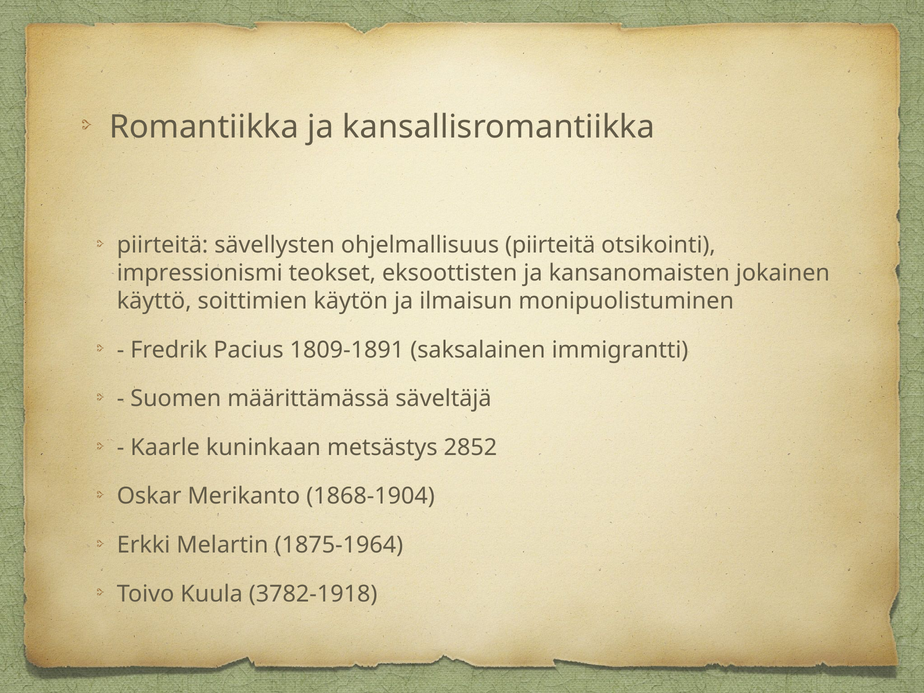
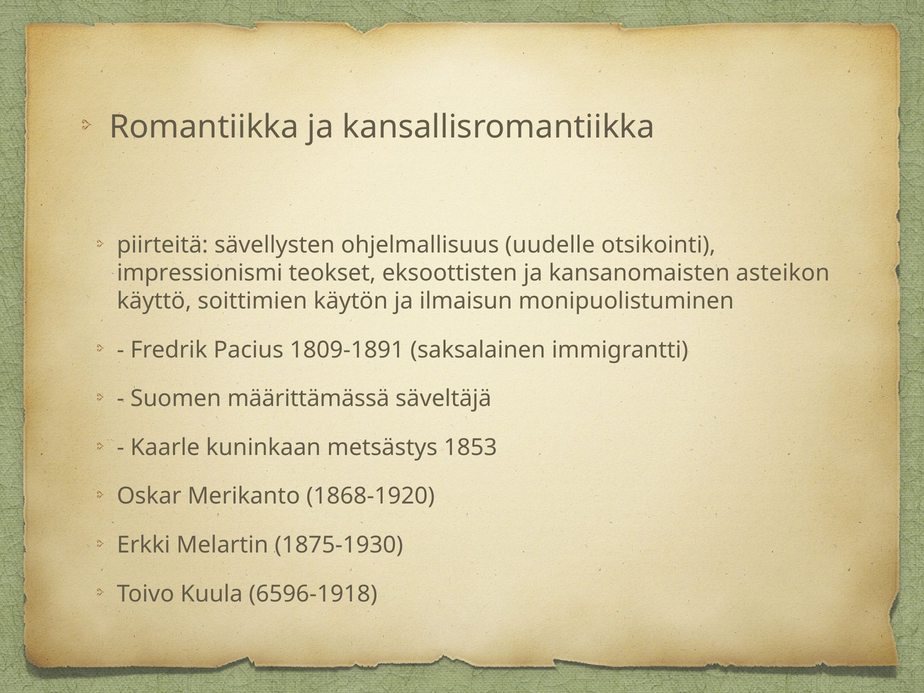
ohjelmallisuus piirteitä: piirteitä -> uudelle (550, 245)
jokainen: jokainen -> asteikon (783, 273)
2852: 2852 -> 1853 (470, 447)
1868-1904: 1868-1904 -> 1868-1920 (371, 496)
1875-1964: 1875-1964 -> 1875-1930 (339, 545)
3782-1918: 3782-1918 -> 6596-1918 (313, 594)
